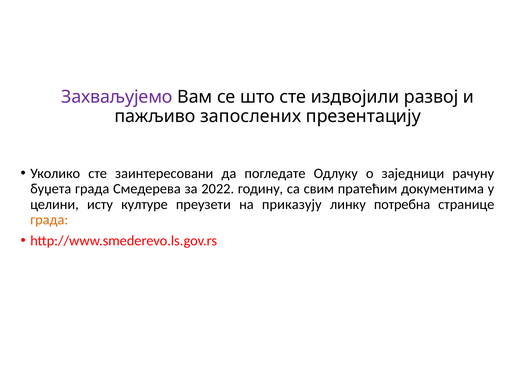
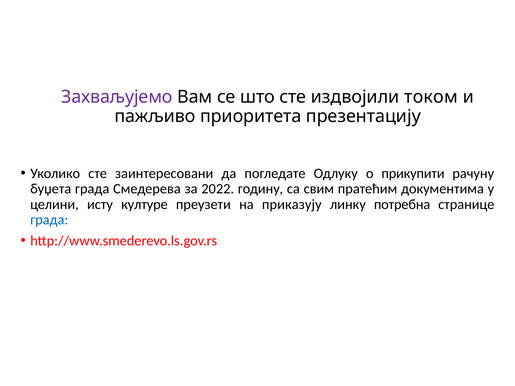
развој: развој -> током (431, 97)
запослених: запослених -> приоритета (251, 116)
заједници: заједници -> прикупити (413, 174)
града colour: orange -> blue (49, 220)
